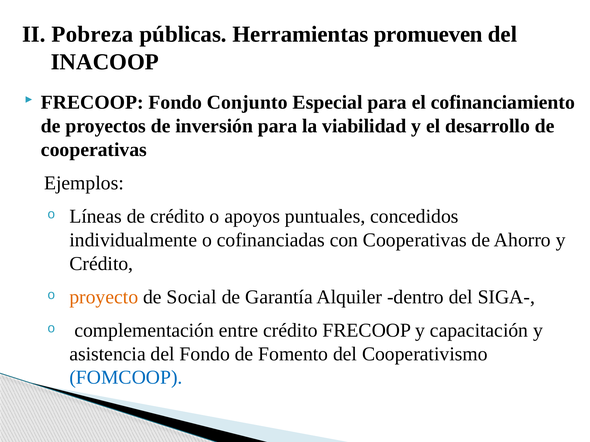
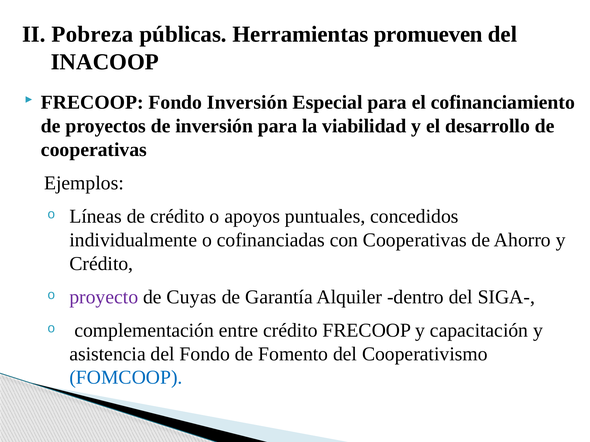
Fondo Conjunto: Conjunto -> Inversión (247, 103)
proyecto colour: orange -> purple (104, 297)
Social: Social -> Cuyas (192, 297)
